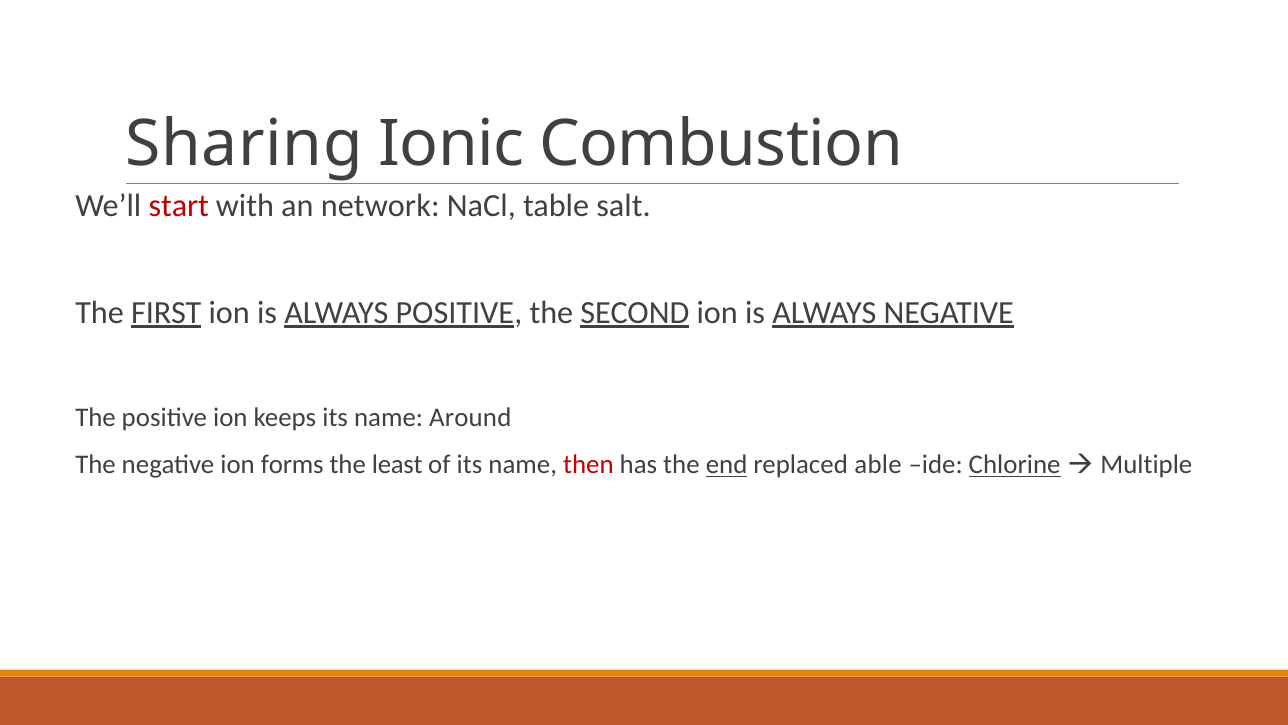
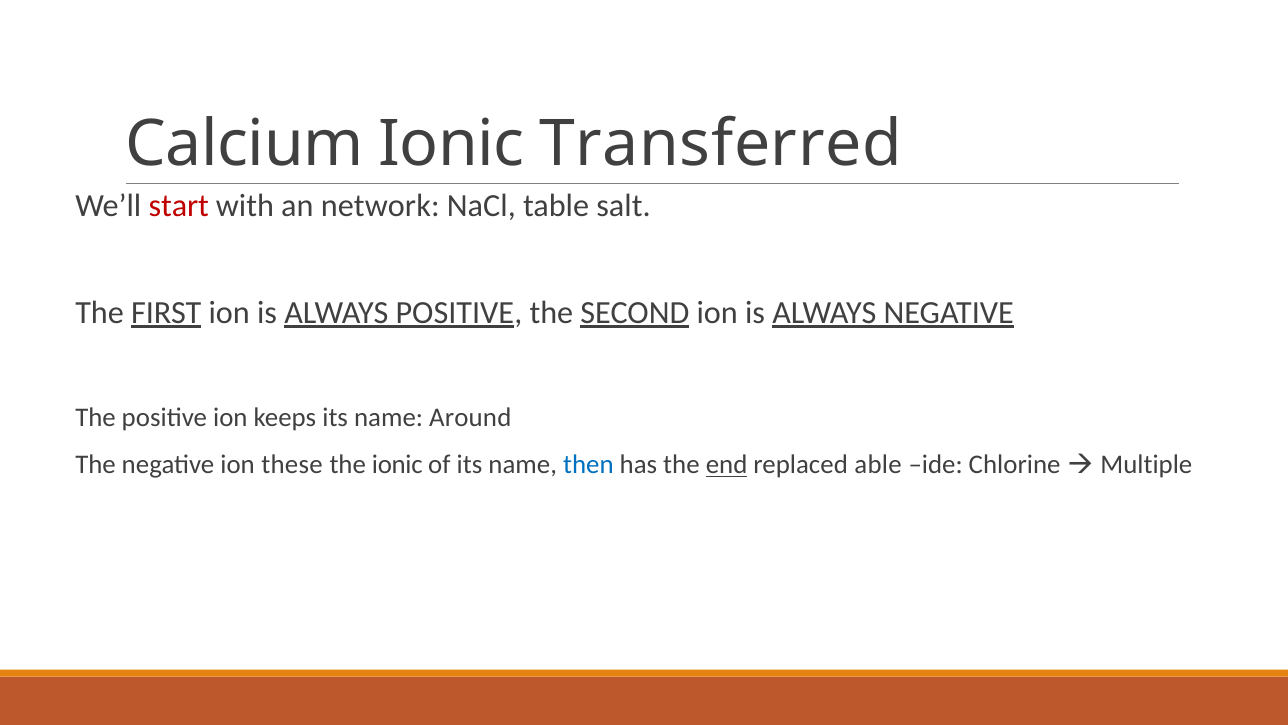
Sharing: Sharing -> Calcium (245, 144)
Combustion: Combustion -> Transferred (721, 144)
forms: forms -> these (292, 465)
the least: least -> ionic (397, 465)
then colour: red -> blue (588, 465)
Chlorine underline: present -> none (1015, 465)
